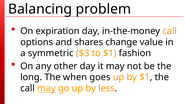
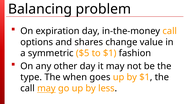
$3: $3 -> $5 (83, 53)
long: long -> type (31, 77)
